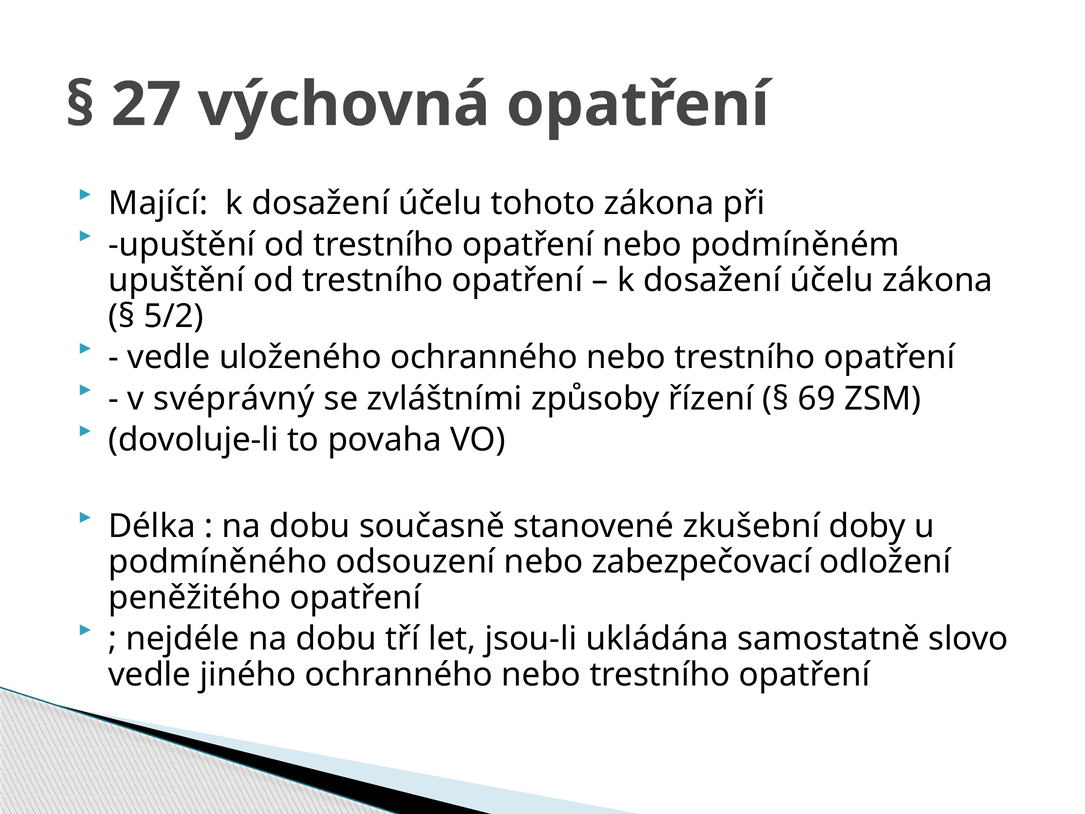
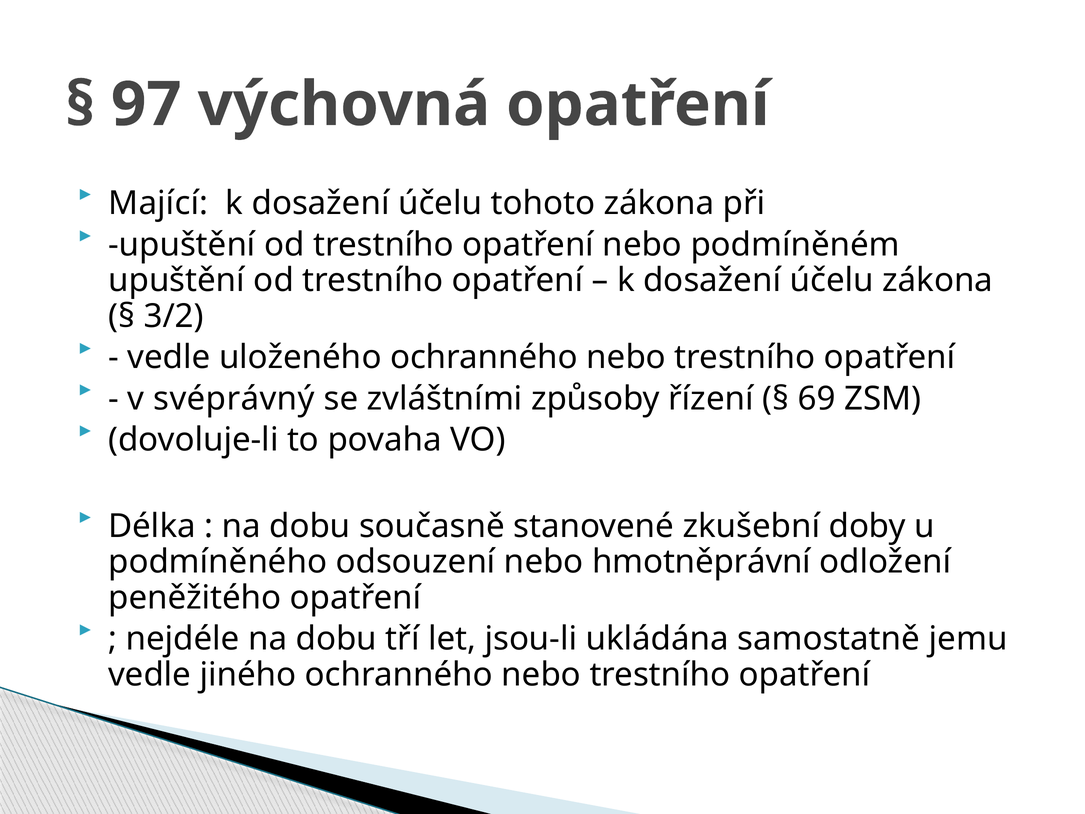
27: 27 -> 97 (146, 105)
5/2: 5/2 -> 3/2 (174, 316)
zabezpečovací: zabezpečovací -> hmotněprávní (702, 562)
slovo: slovo -> jemu (968, 639)
